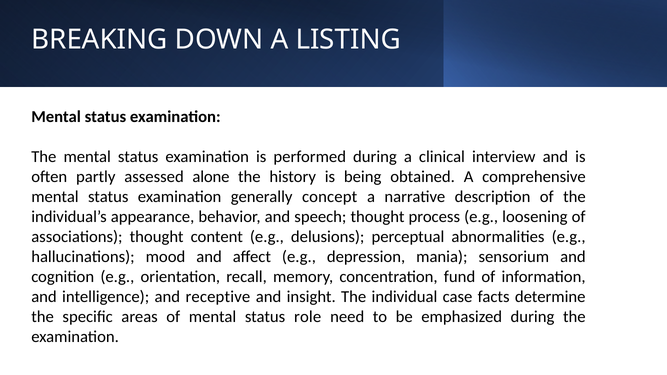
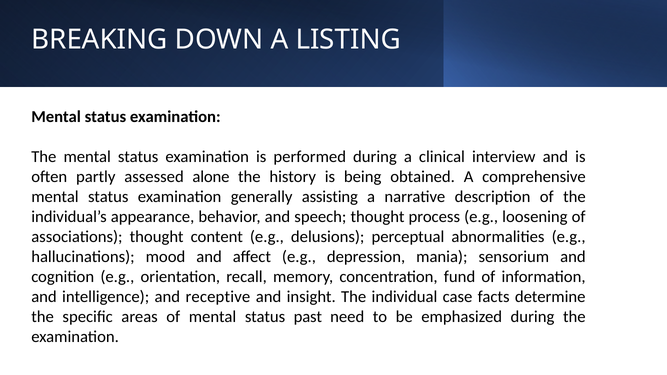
concept: concept -> assisting (330, 197)
role: role -> past (308, 317)
